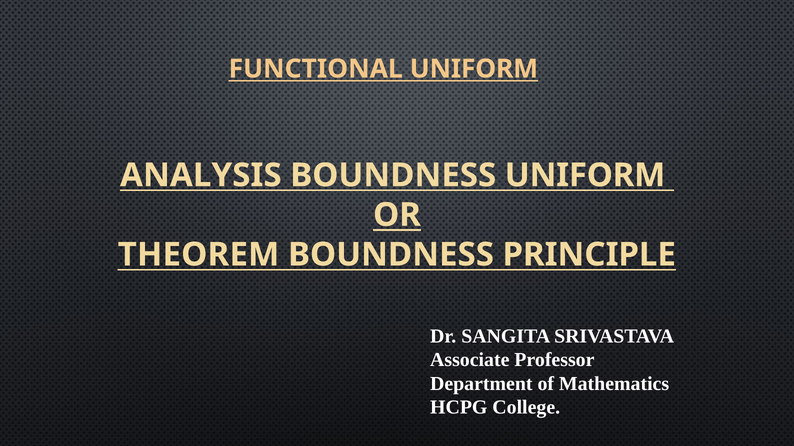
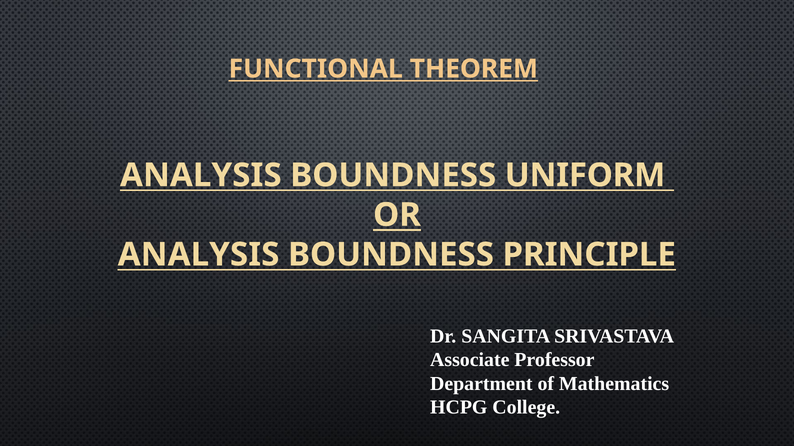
FUNCTIONAL UNIFORM: UNIFORM -> THEOREM (474, 69)
THEOREM: THEOREM -> ANALYSIS (199, 255)
